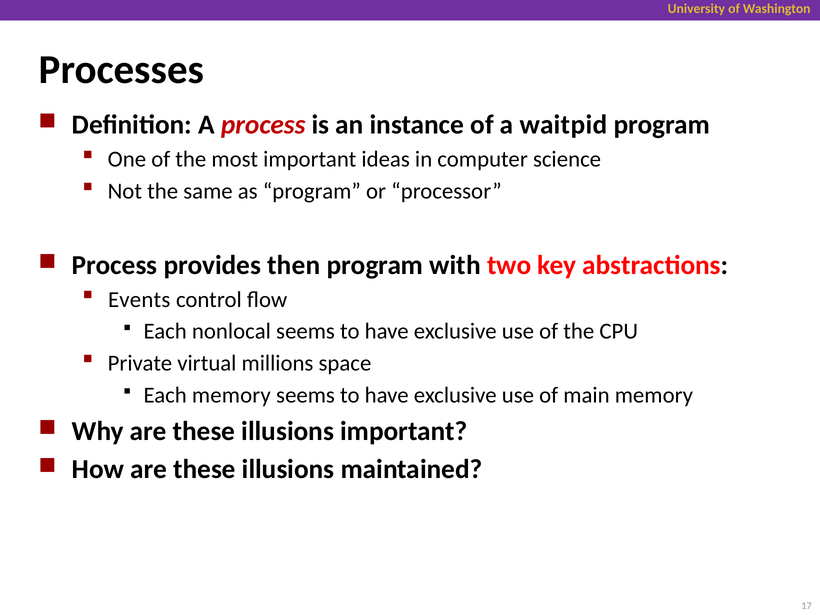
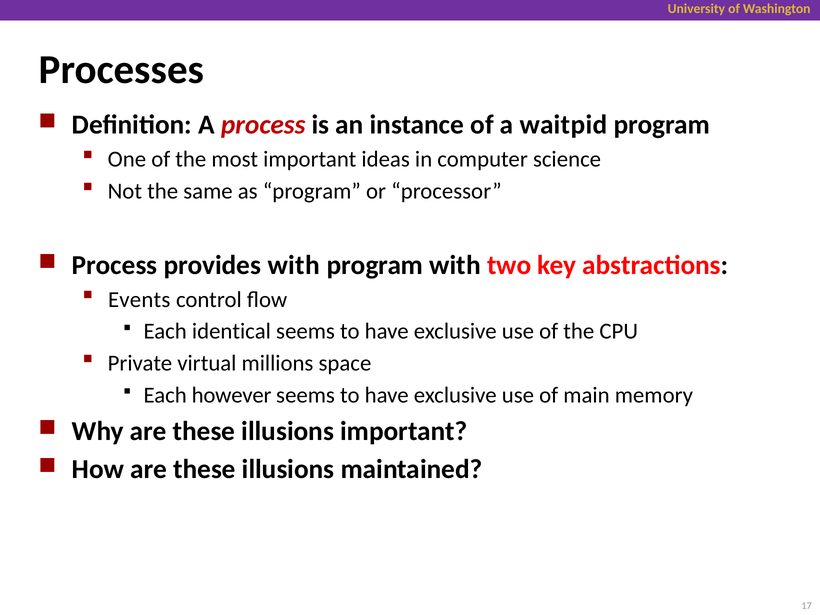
provides then: then -> with (294, 265)
nonlocal: nonlocal -> identical (231, 331)
Each memory: memory -> however (232, 395)
